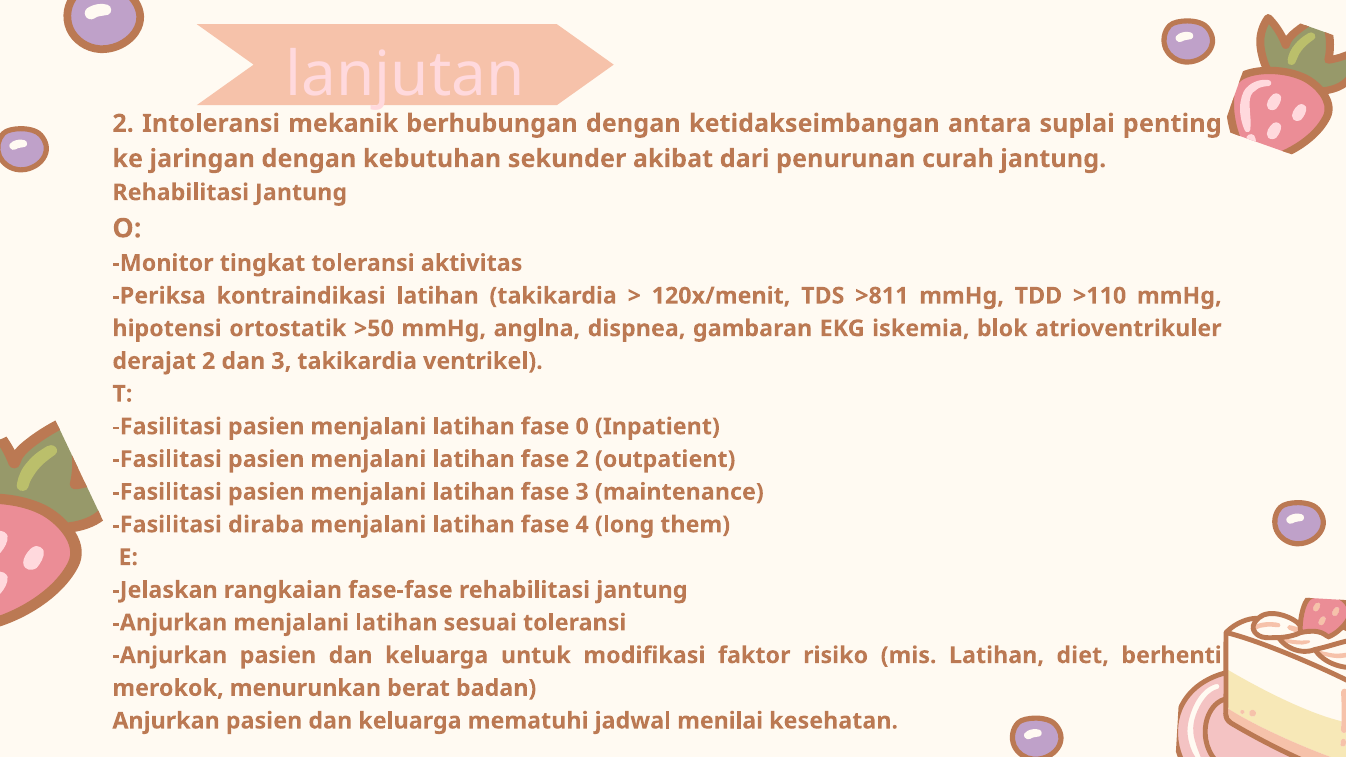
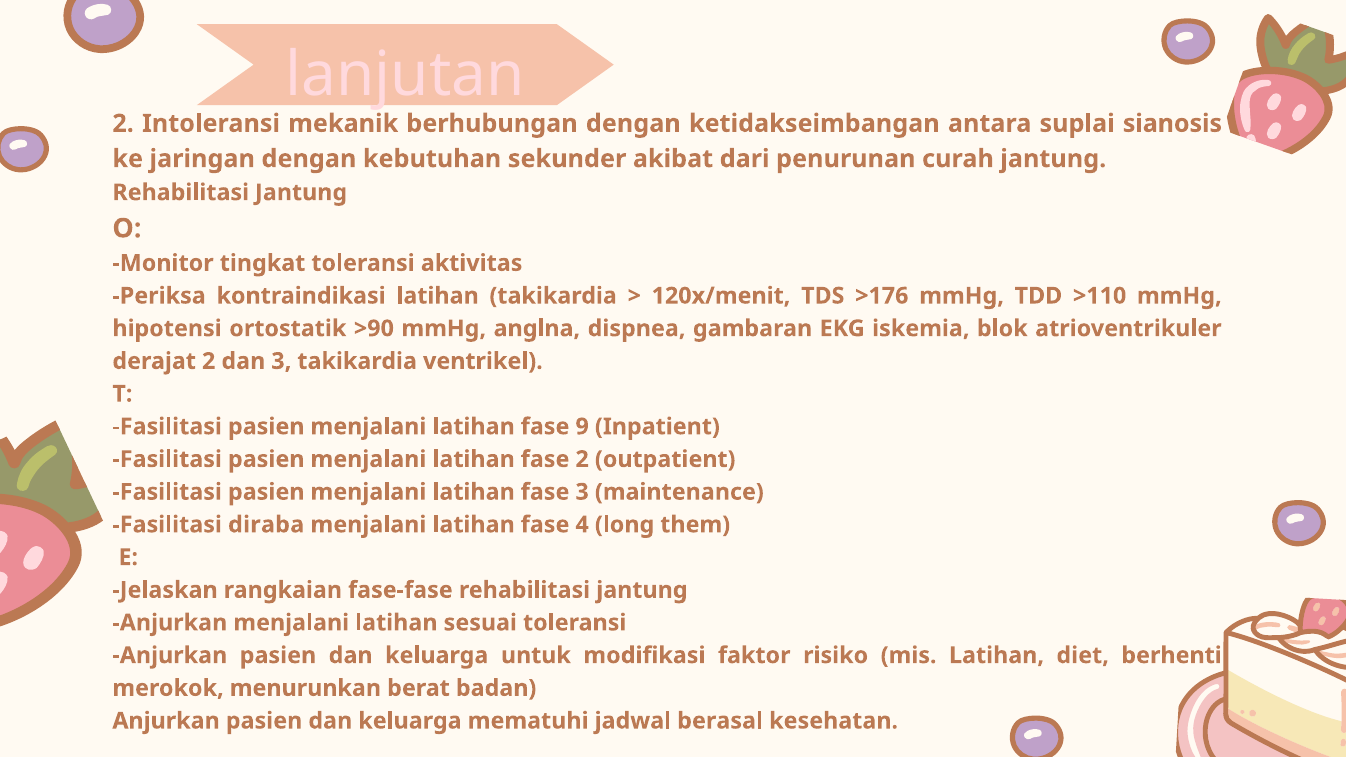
penting: penting -> sianosis (1172, 124)
>811: >811 -> >176 (882, 296)
>50: >50 -> >90 (374, 329)
0: 0 -> 9 (582, 427)
menilai: menilai -> berasal (720, 721)
